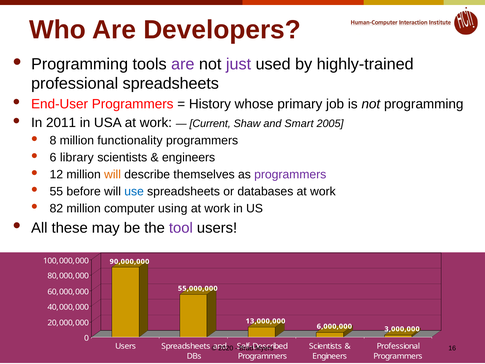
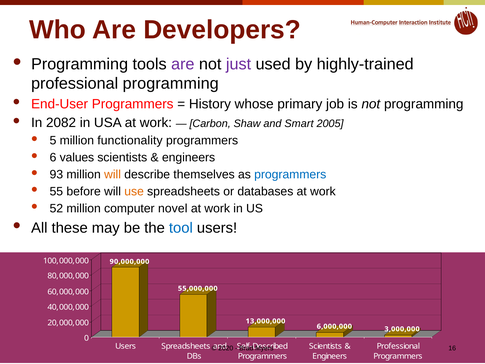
professional spreadsheets: spreadsheets -> programming (171, 84)
2011: 2011 -> 2082 (61, 123)
Current: Current -> Carbon (210, 124)
8: 8 -> 5 (53, 140)
library: library -> values (77, 157)
12: 12 -> 93 (56, 174)
programmers colour: purple -> blue (290, 174)
use colour: blue -> orange (134, 191)
82: 82 -> 52 (56, 208)
using: using -> novel (173, 208)
tool colour: purple -> blue (181, 228)
